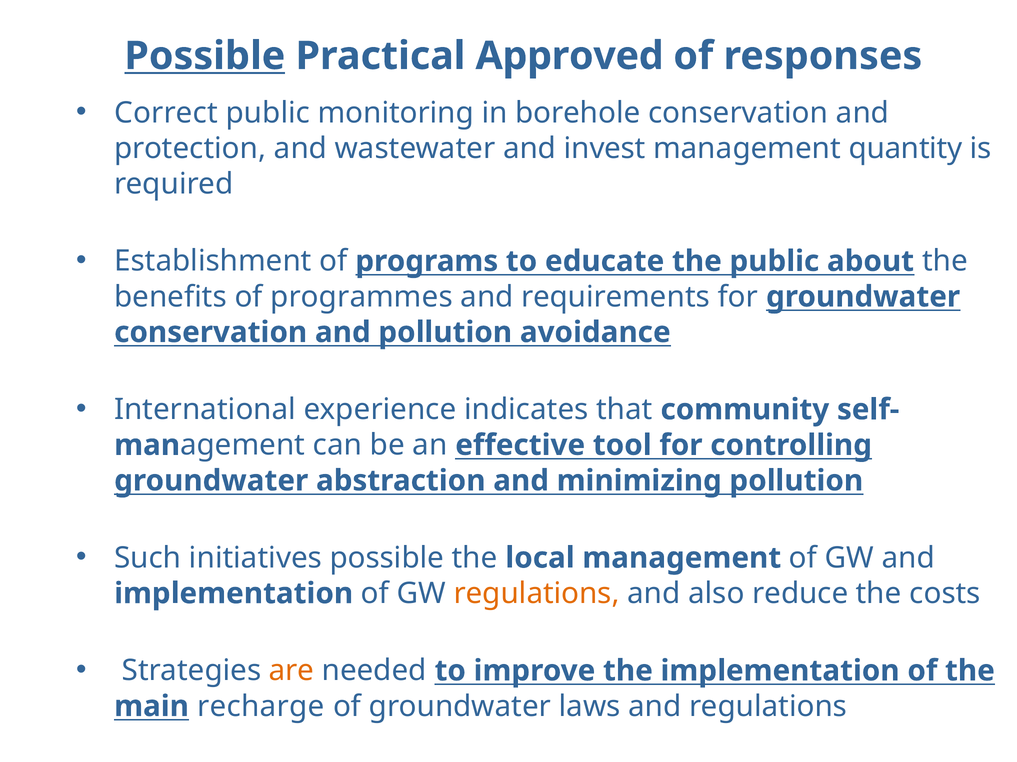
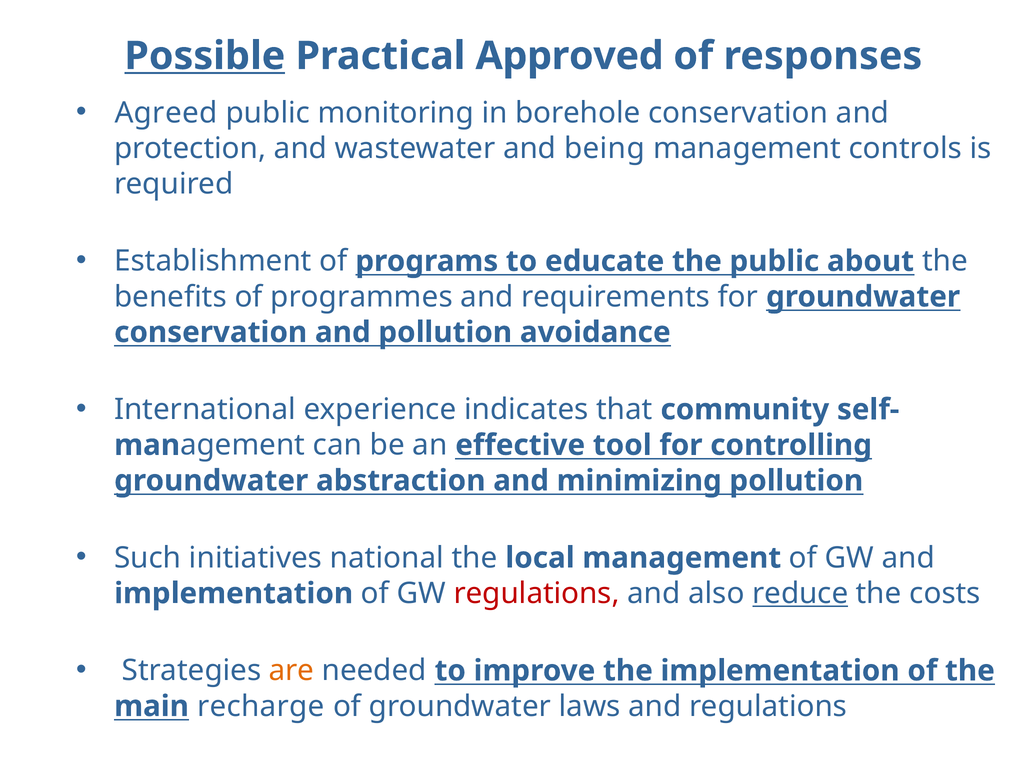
Correct: Correct -> Agreed (166, 113)
invest: invest -> being (605, 149)
quantity: quantity -> controls (905, 149)
initiatives possible: possible -> national (387, 558)
regulations colour: orange -> red (537, 594)
reduce underline: none -> present (800, 594)
